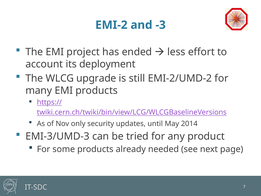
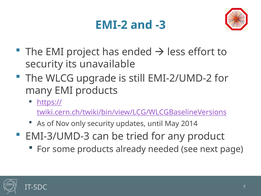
account: account -> security (44, 64)
deployment: deployment -> unavailable (107, 64)
